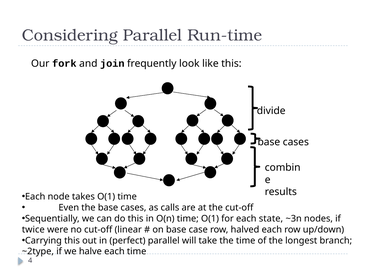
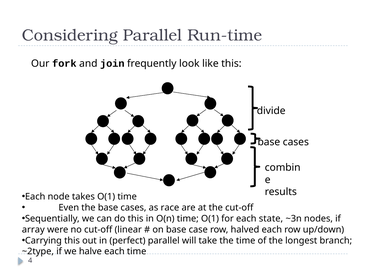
calls: calls -> race (170, 208)
twice: twice -> array (33, 230)
